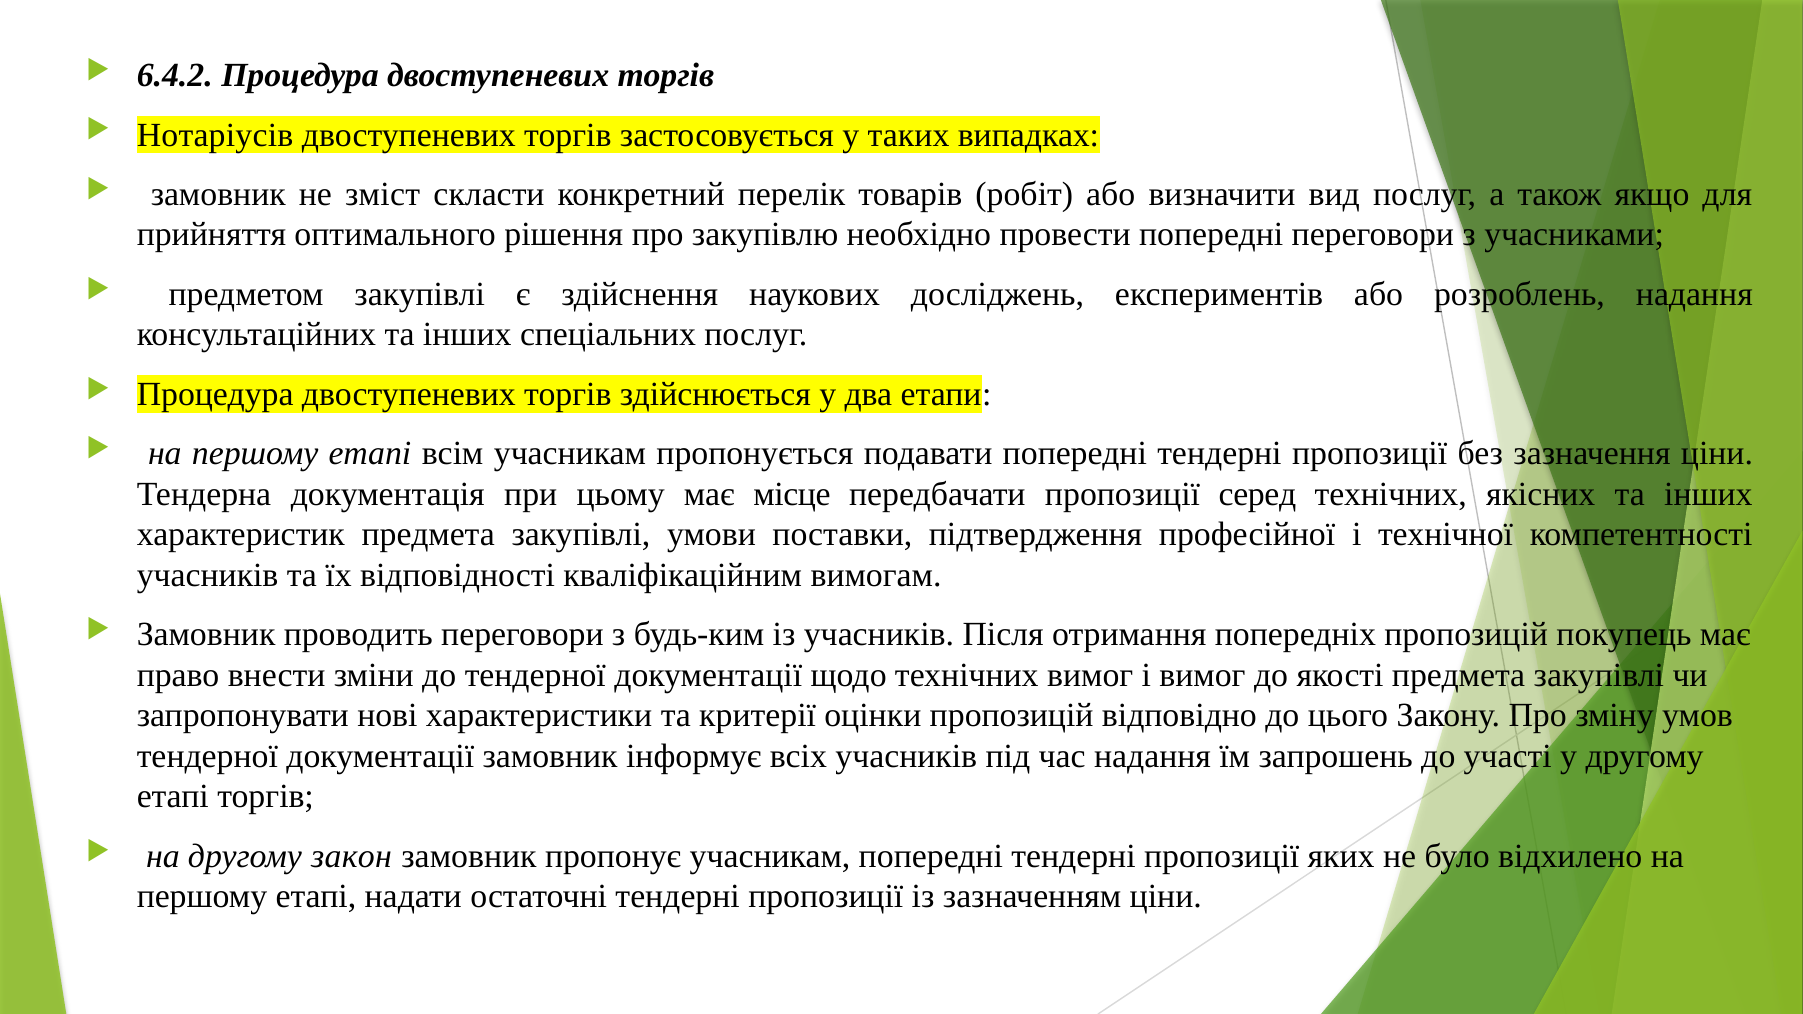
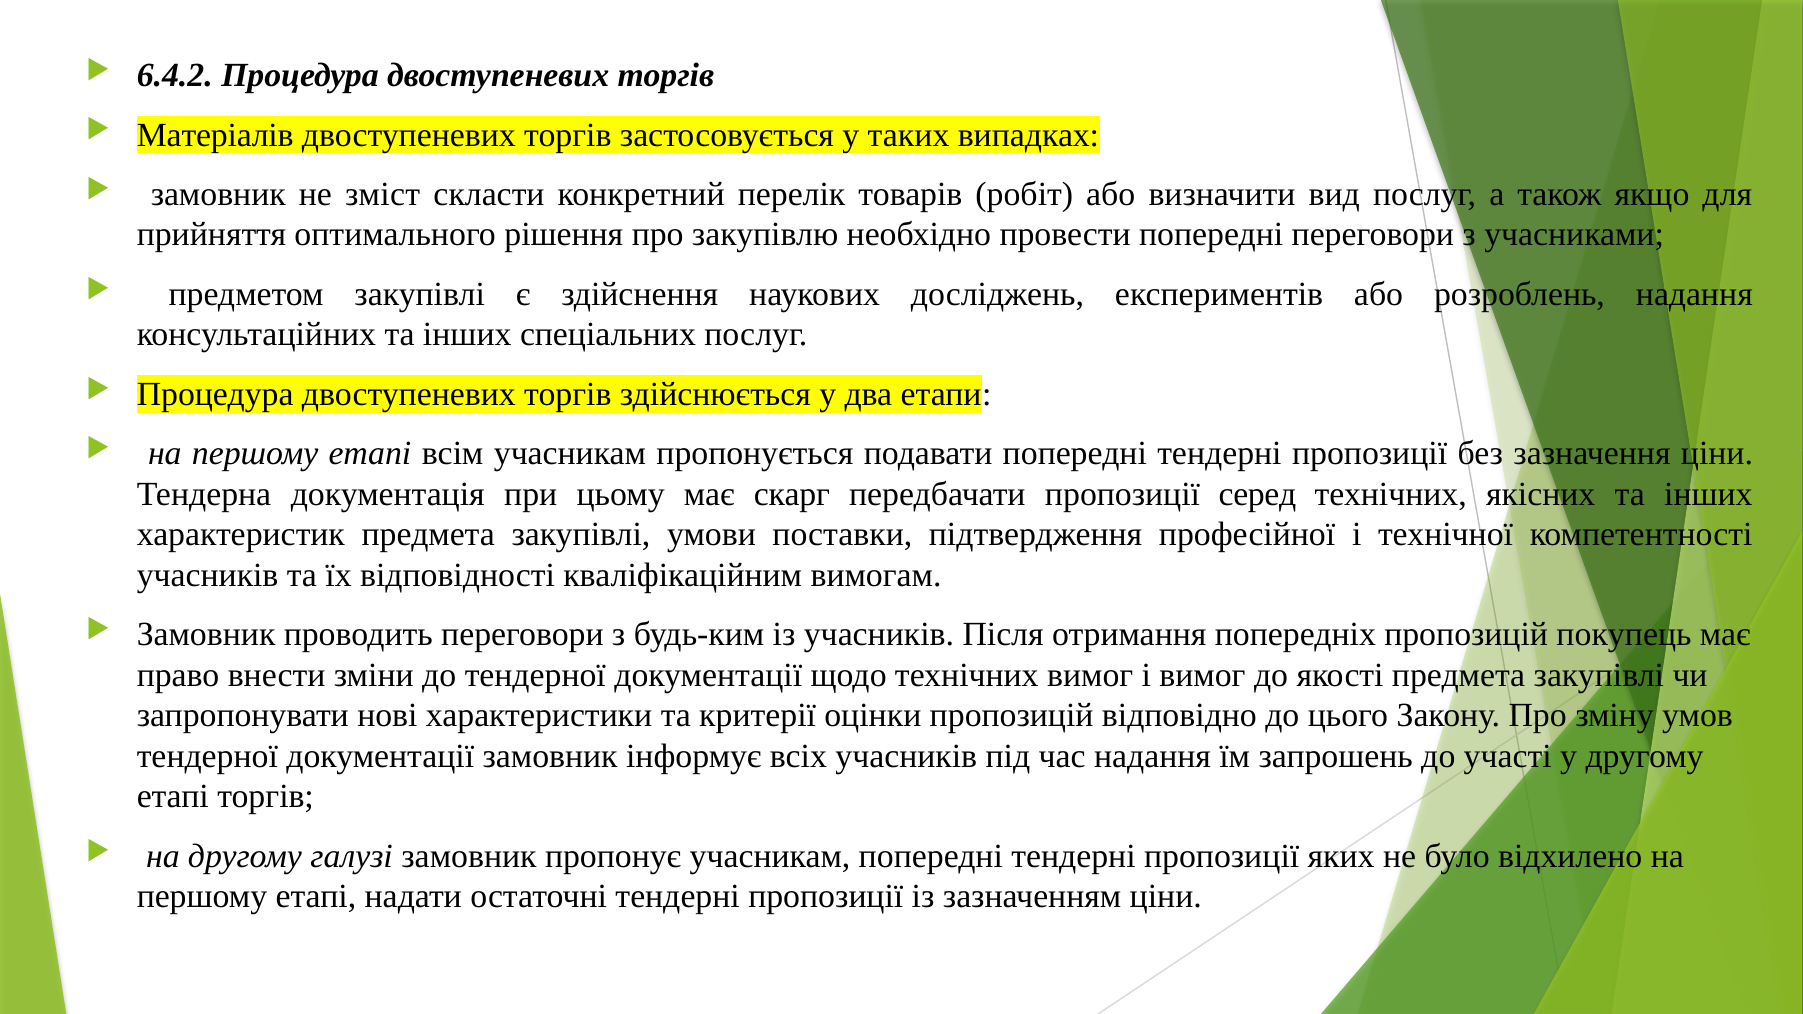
Нотаріусів: Нотаріусів -> Матеріалів (215, 135)
місце: місце -> скарг (792, 494)
закон: закон -> галузі (352, 856)
